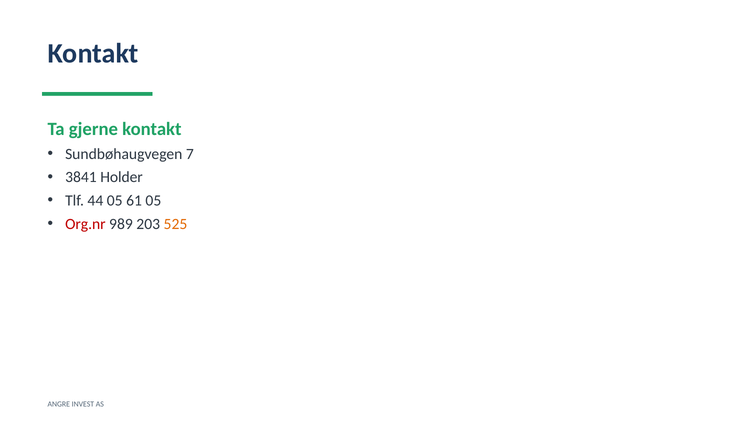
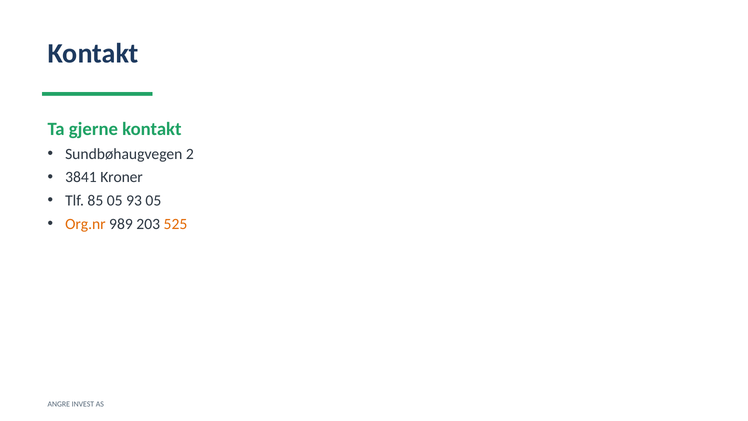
7: 7 -> 2 (190, 154)
Holder: Holder -> Kroner (122, 177)
44: 44 -> 85 (95, 201)
61: 61 -> 93 (134, 201)
Org.nr colour: red -> orange (85, 224)
